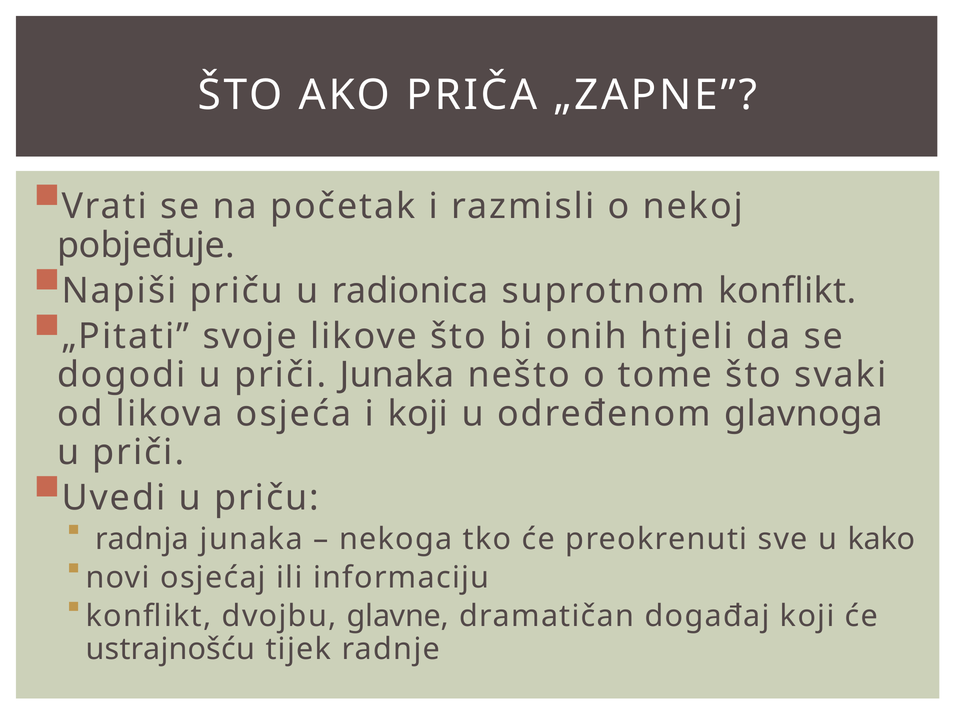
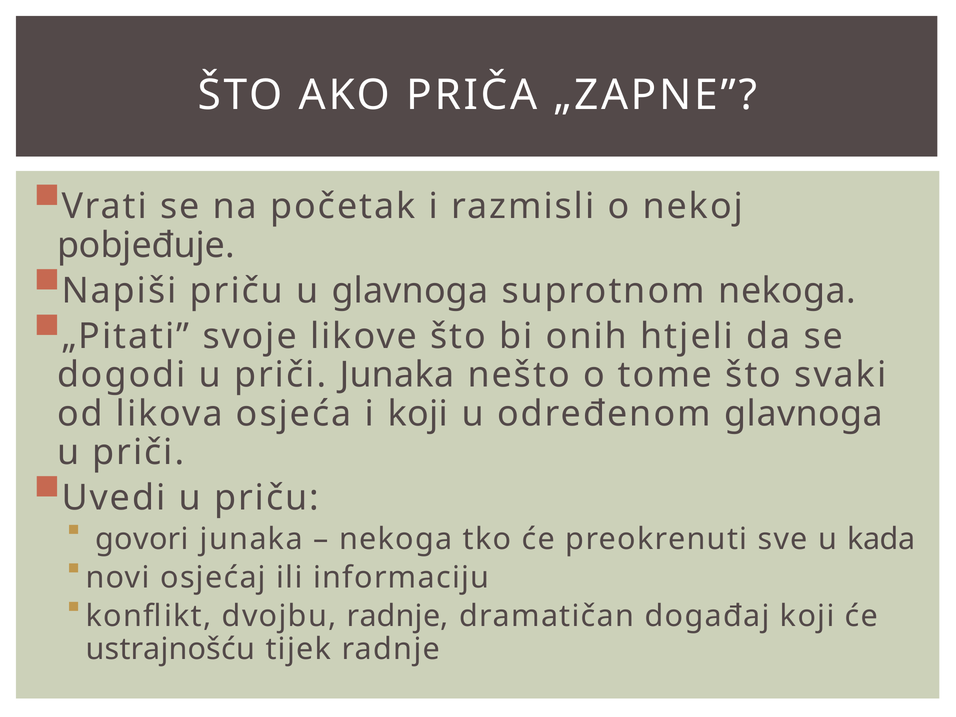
u radionica: radionica -> glavnoga (410, 291)
suprotnom konflikt: konflikt -> nekoga (787, 291)
radnja: radnja -> govori (142, 539)
kako: kako -> kada (881, 539)
dvojbu glavne: glavne -> radnje (398, 616)
